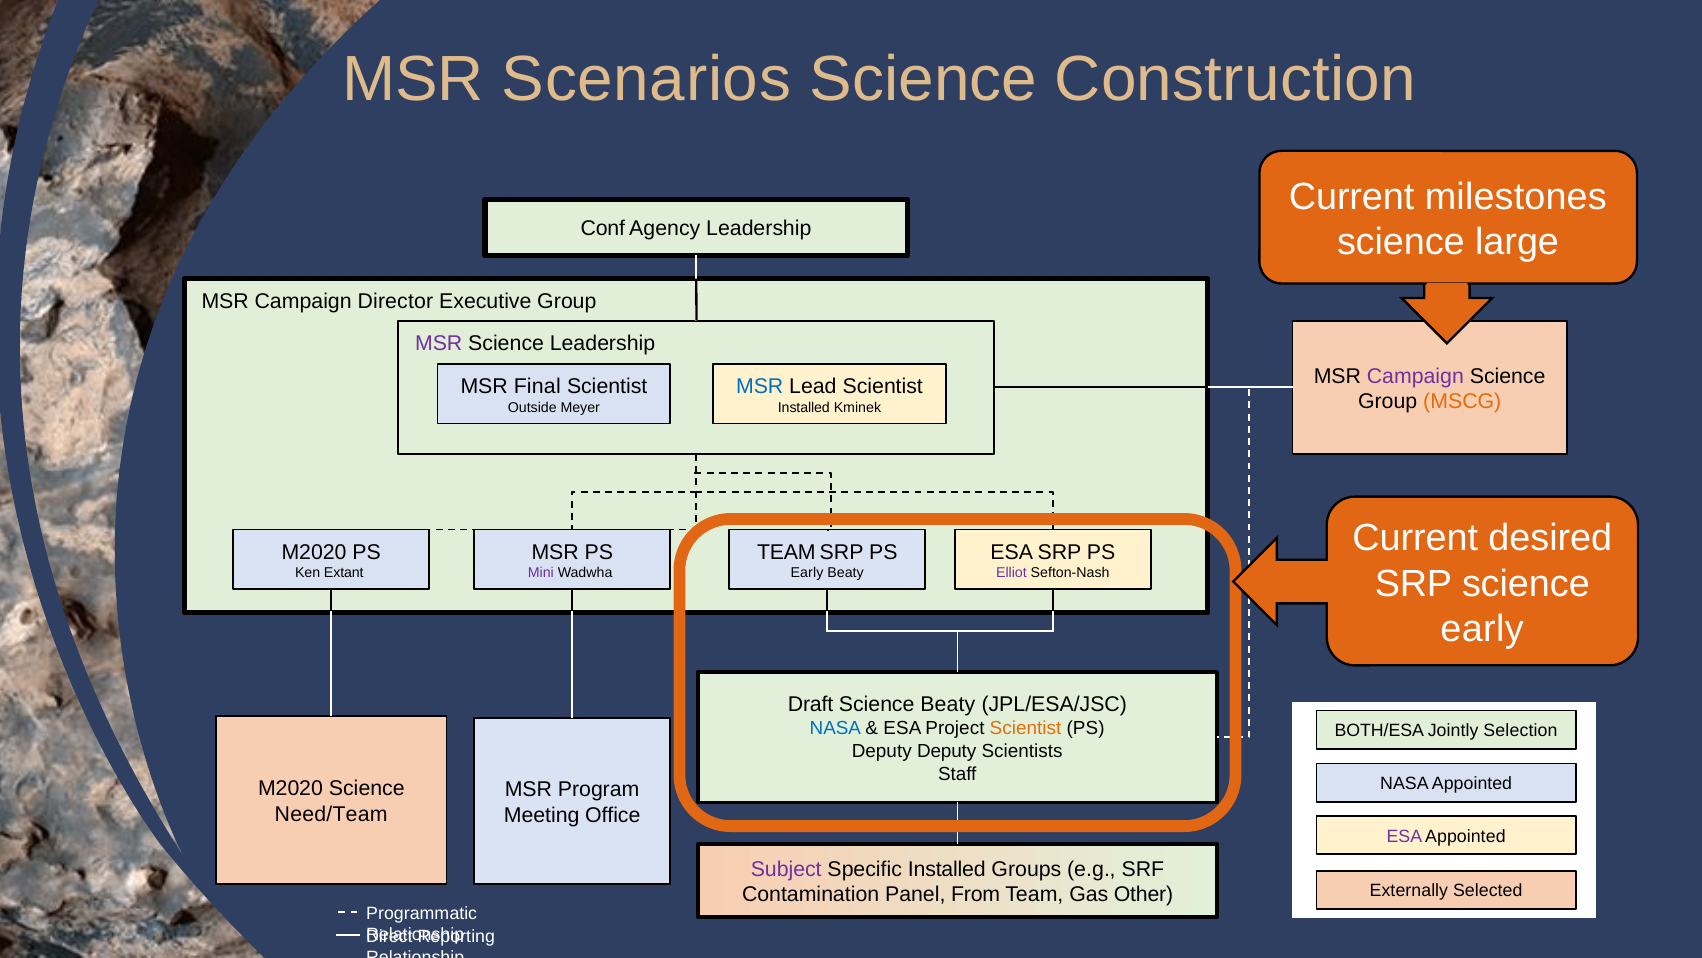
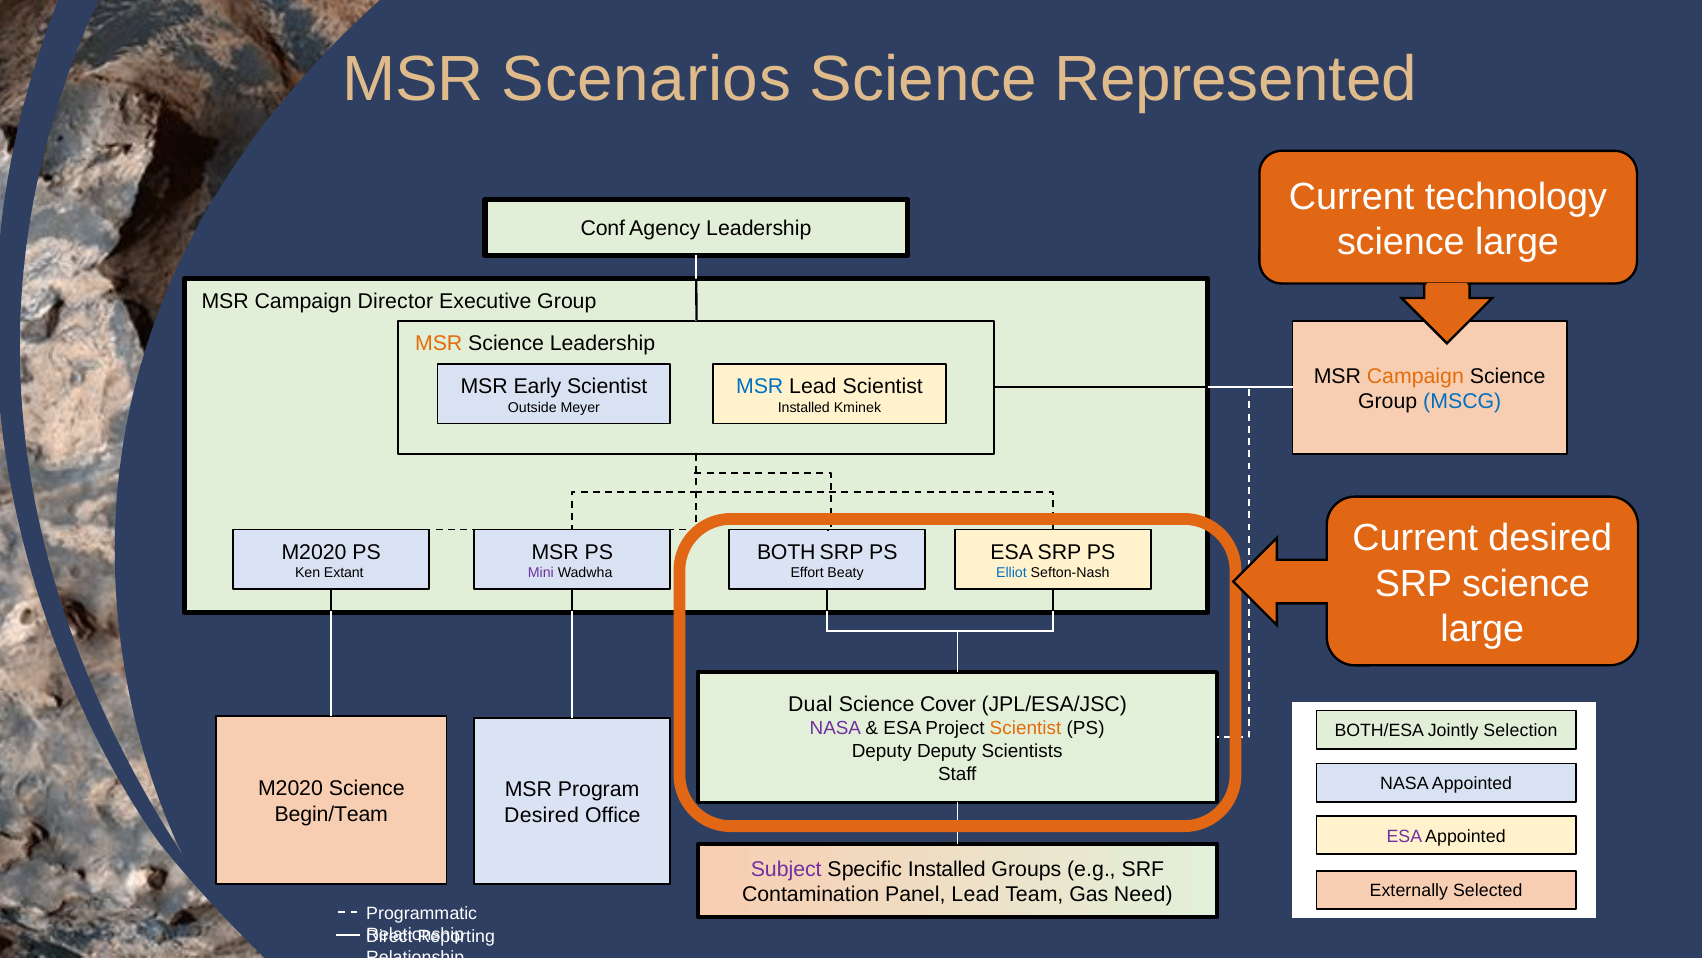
Construction: Construction -> Represented (1236, 79)
milestones: milestones -> technology (1516, 197)
MSR colour: purple -> orange (439, 343)
Campaign colour: purple -> orange (1415, 376)
Final: Final -> Early (537, 387)
MSCG colour: orange -> blue (1462, 401)
TEAM: TEAM -> BOTH (786, 552)
Early: Early -> Effort (807, 573)
Elliot colour: purple -> blue (1011, 573)
early: early -> large (1482, 629)
Draft: Draft -> Dual (810, 704)
Science Beaty: Beaty -> Cover (948, 704)
NASA colour: blue -> purple (835, 728)
Need/Team: Need/Team -> Begin/Team (331, 814)
Meeting: Meeting -> Desired (542, 815)
Panel From: From -> Lead (975, 894)
Other: Other -> Need (1143, 894)
